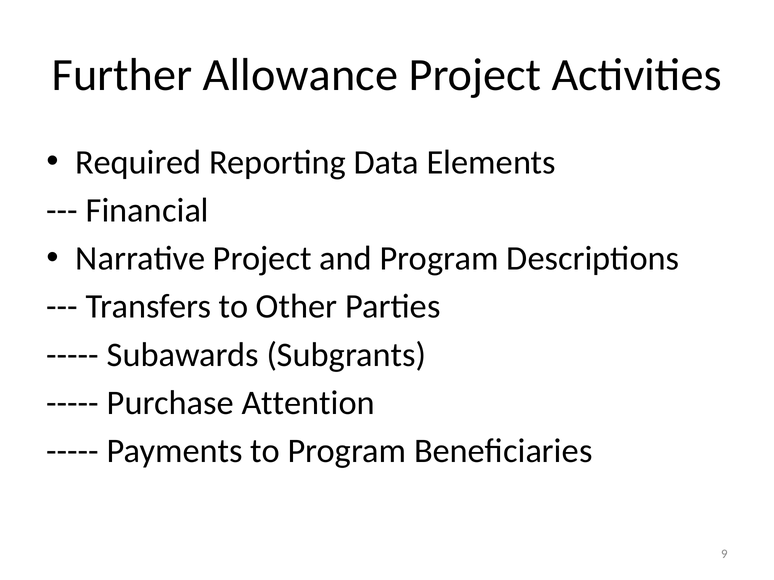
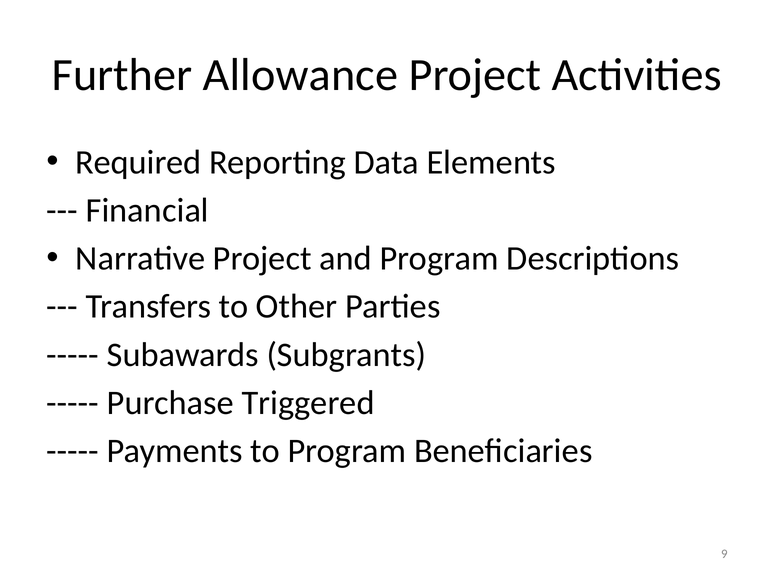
Attention: Attention -> Triggered (308, 403)
